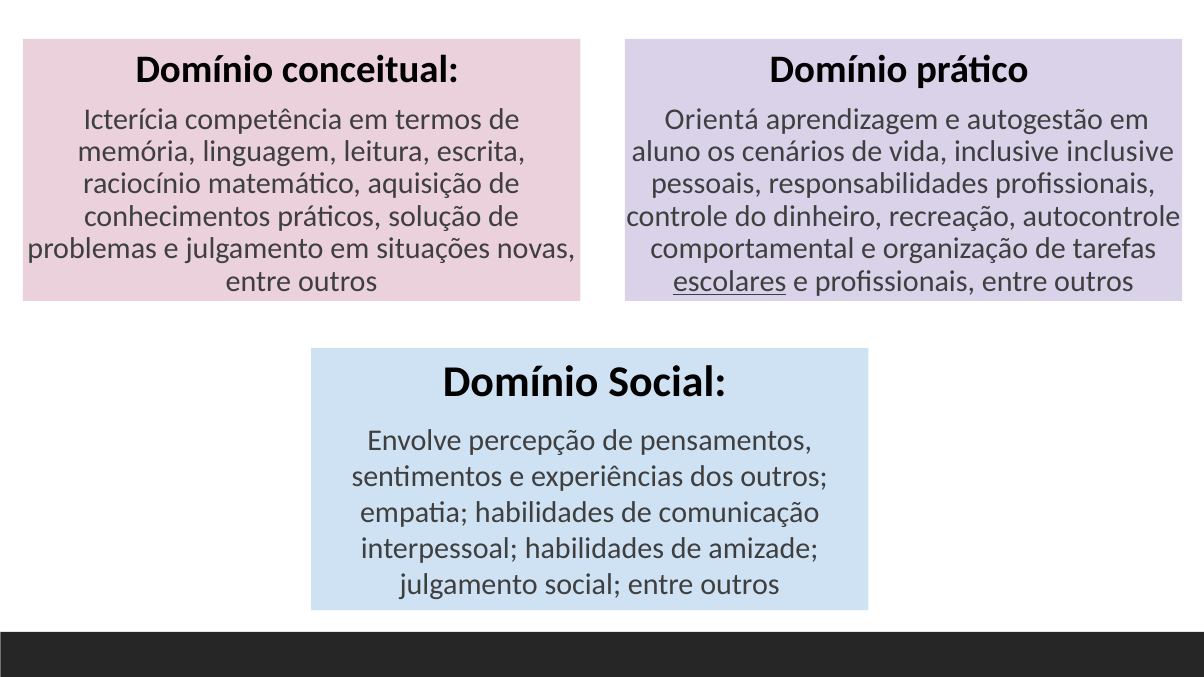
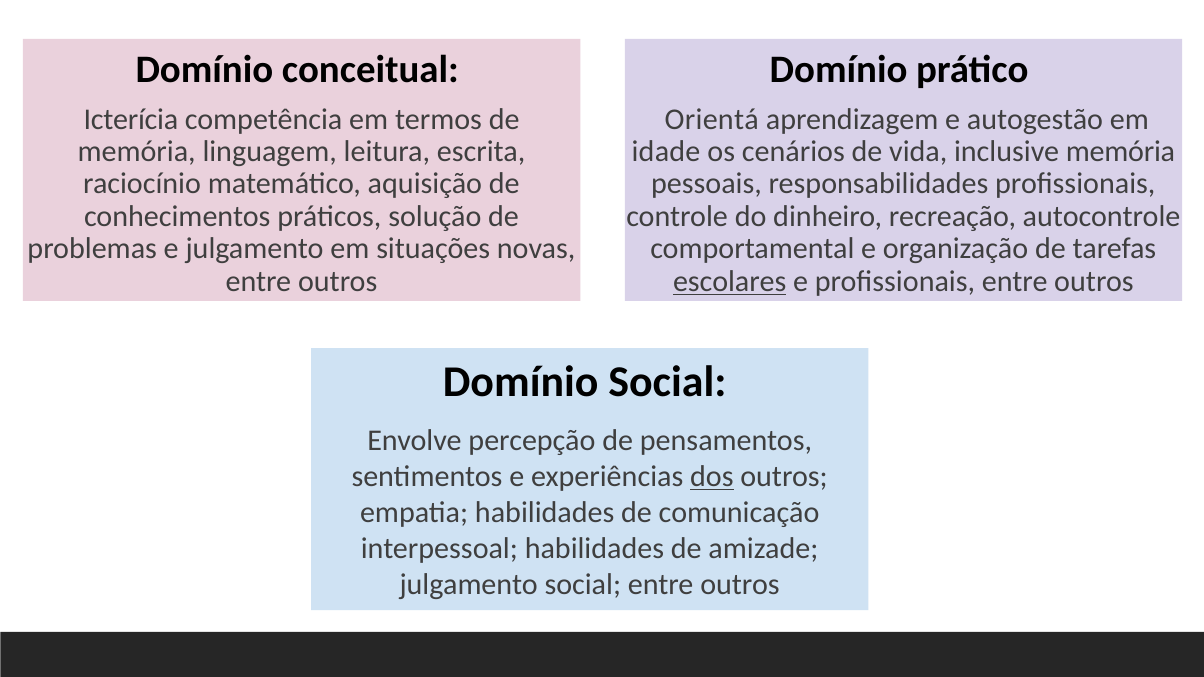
aluno: aluno -> idade (666, 152)
inclusive inclusive: inclusive -> memória (1121, 152)
dos underline: none -> present (712, 477)
